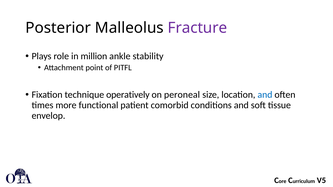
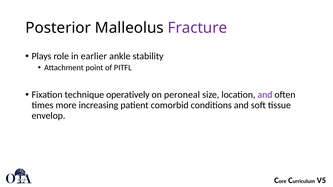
million: million -> earlier (94, 56)
and colour: blue -> purple (265, 95)
functional: functional -> increasing (99, 105)
